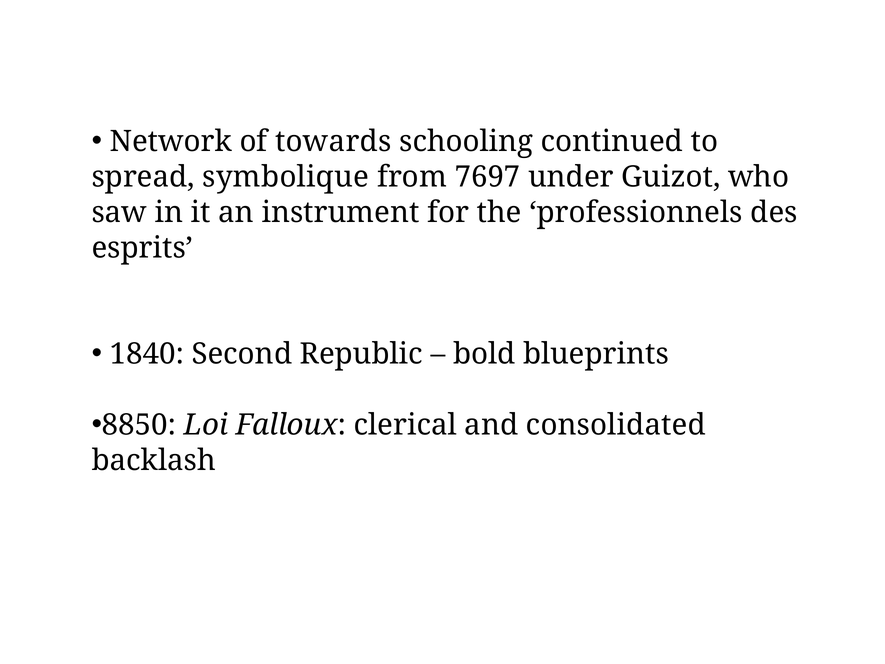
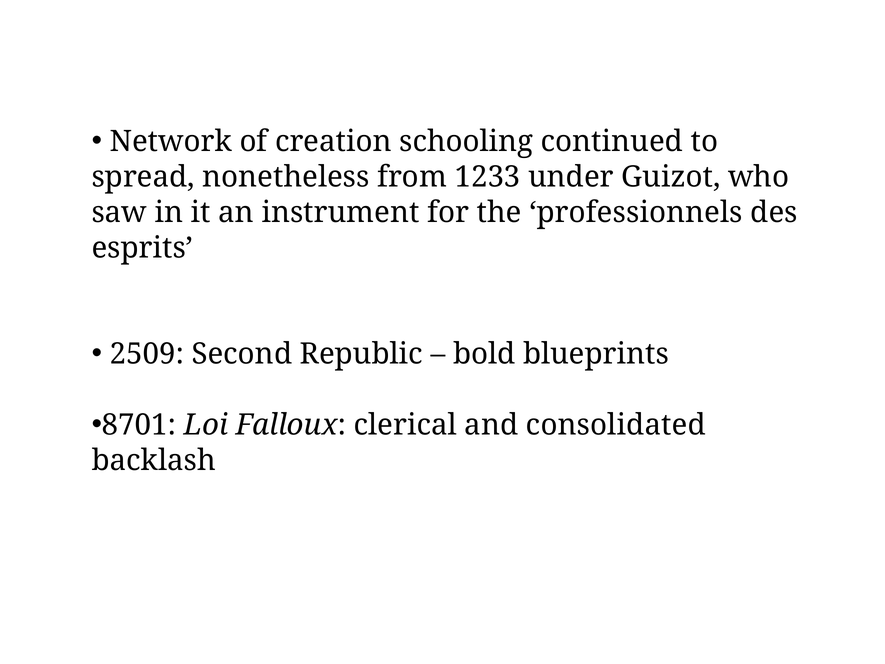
towards: towards -> creation (333, 142)
symbolique: symbolique -> nonetheless (286, 177)
7697: 7697 -> 1233 (488, 177)
1840: 1840 -> 2509 (147, 354)
8850: 8850 -> 8701 (139, 425)
